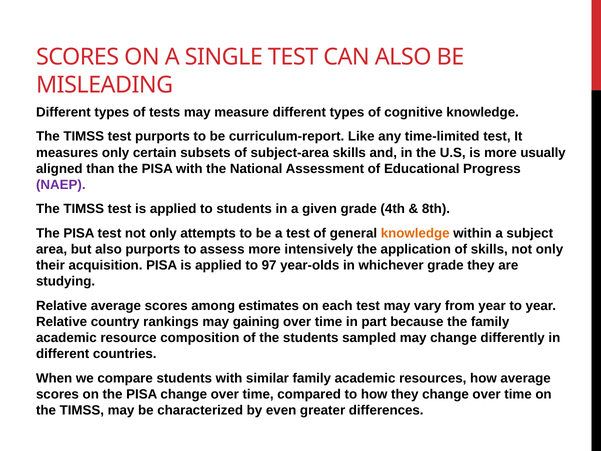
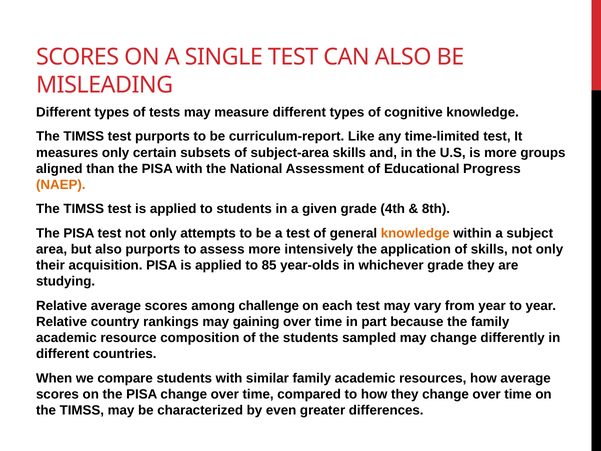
usually: usually -> groups (543, 153)
NAEP colour: purple -> orange (61, 185)
97: 97 -> 85 (269, 265)
estimates: estimates -> challenge (269, 306)
